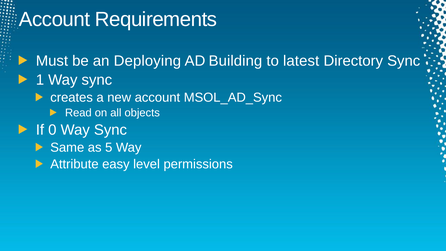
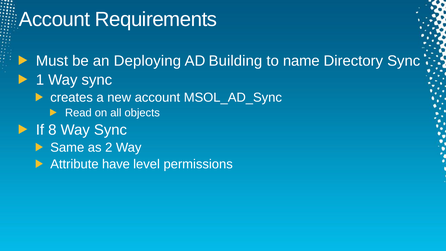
latest: latest -> name (301, 61)
0: 0 -> 8 (52, 130)
5: 5 -> 2 (109, 148)
easy: easy -> have (116, 164)
